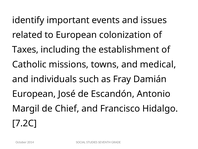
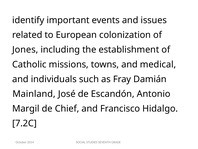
Taxes: Taxes -> Jones (25, 50)
European: European -> Mainland (34, 94)
